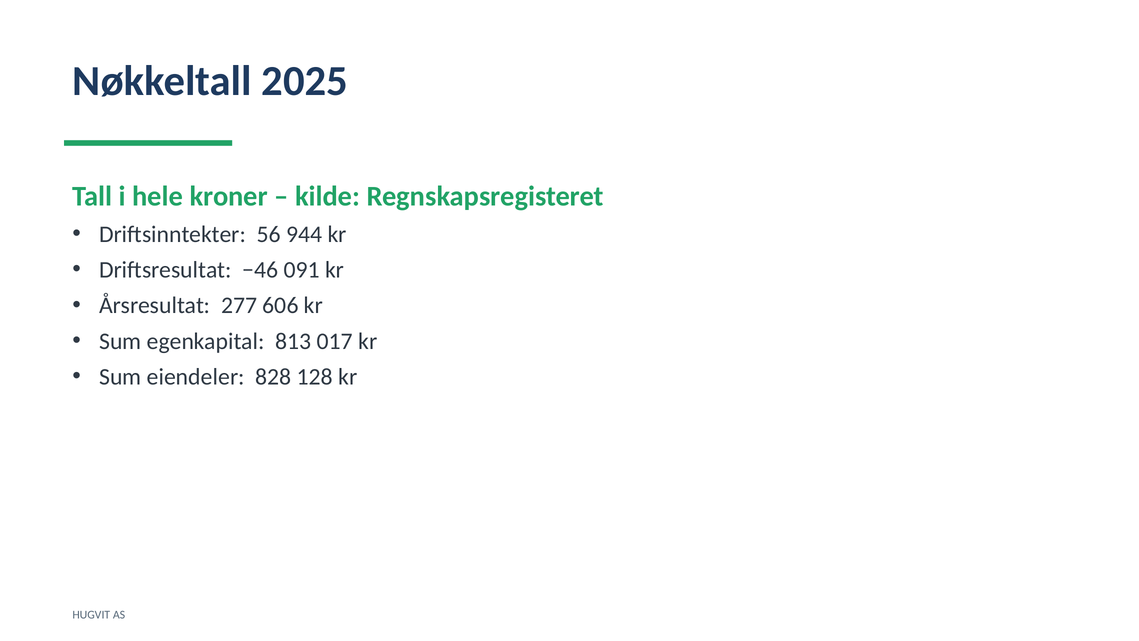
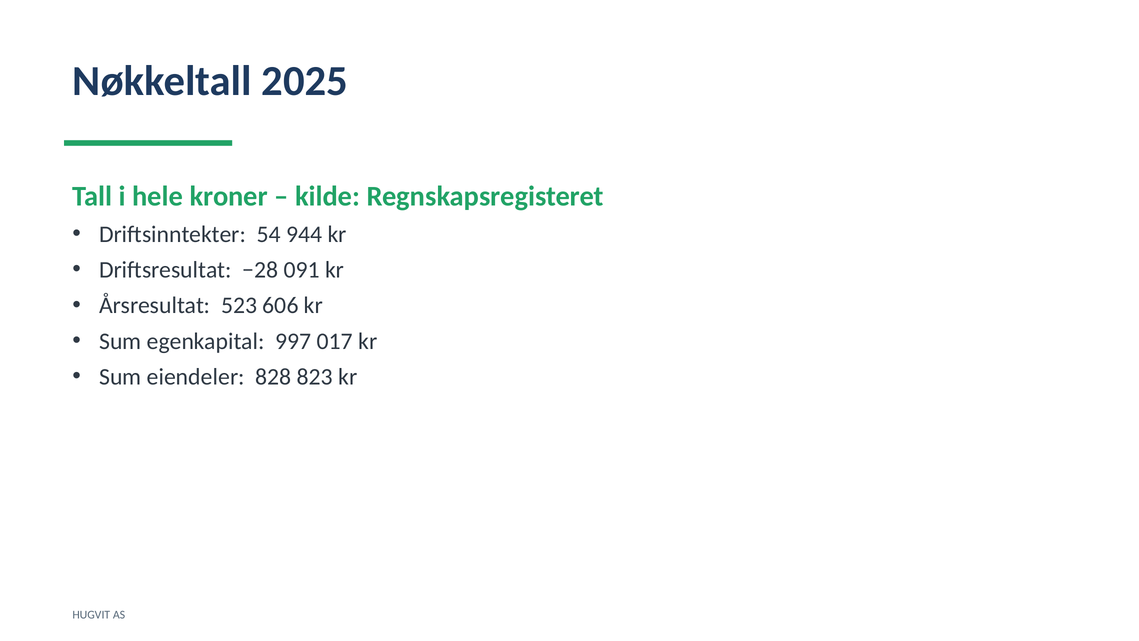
56: 56 -> 54 (269, 234)
−46: −46 -> −28 (260, 270)
277: 277 -> 523 (239, 305)
813: 813 -> 997 (293, 341)
128: 128 -> 823 (315, 377)
